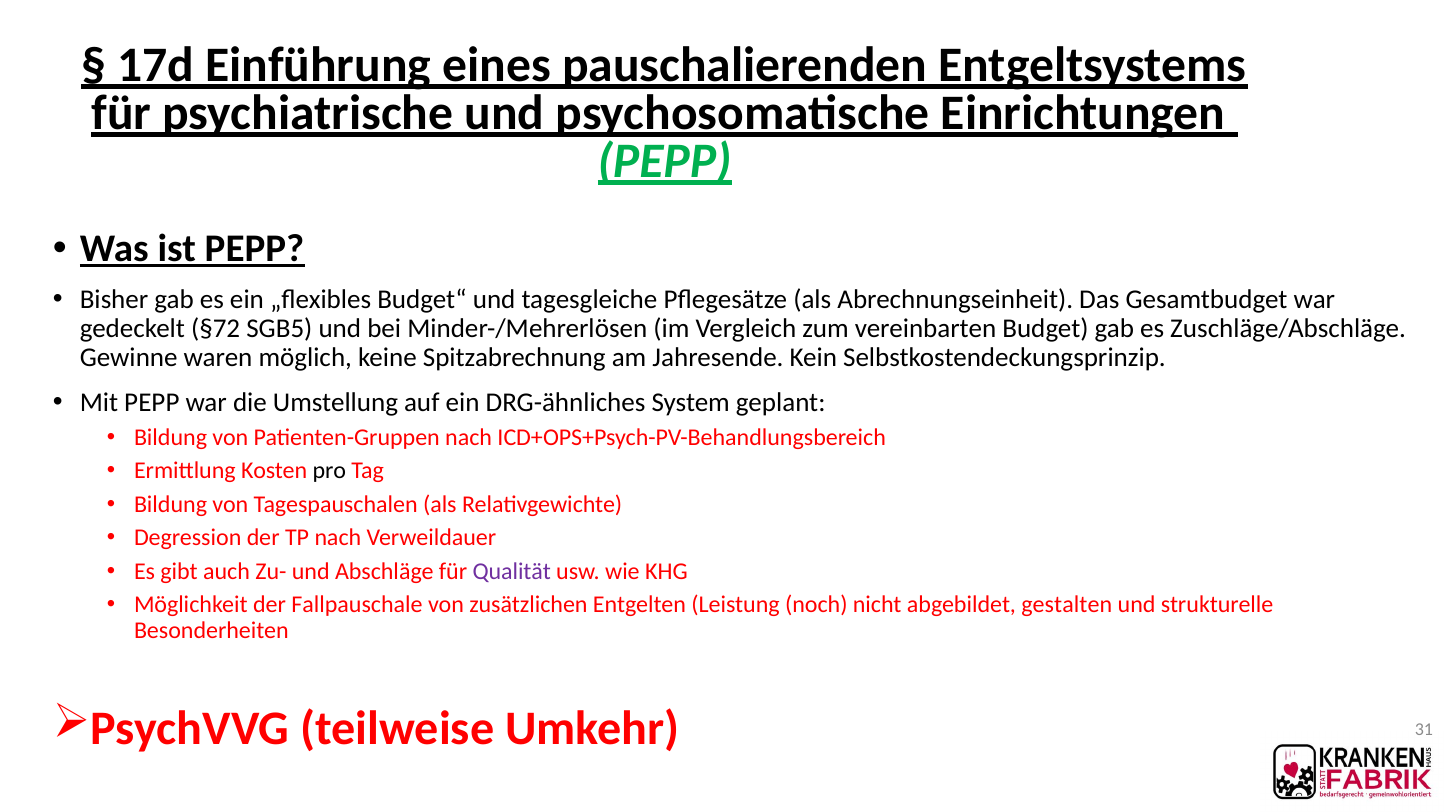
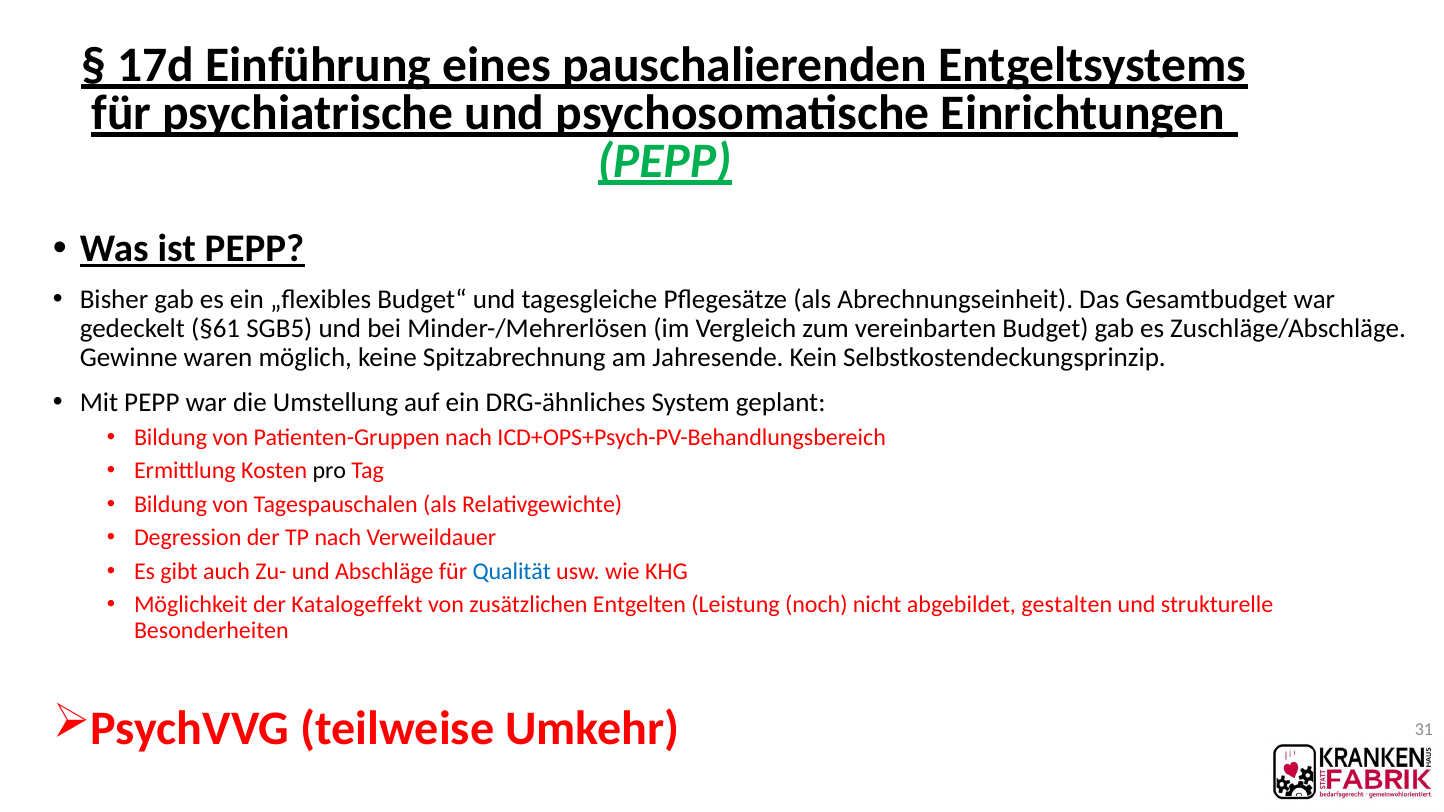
§72: §72 -> §61 (216, 329)
Qualität colour: purple -> blue (512, 571)
Fallpauschale: Fallpauschale -> Katalogeffekt (357, 605)
